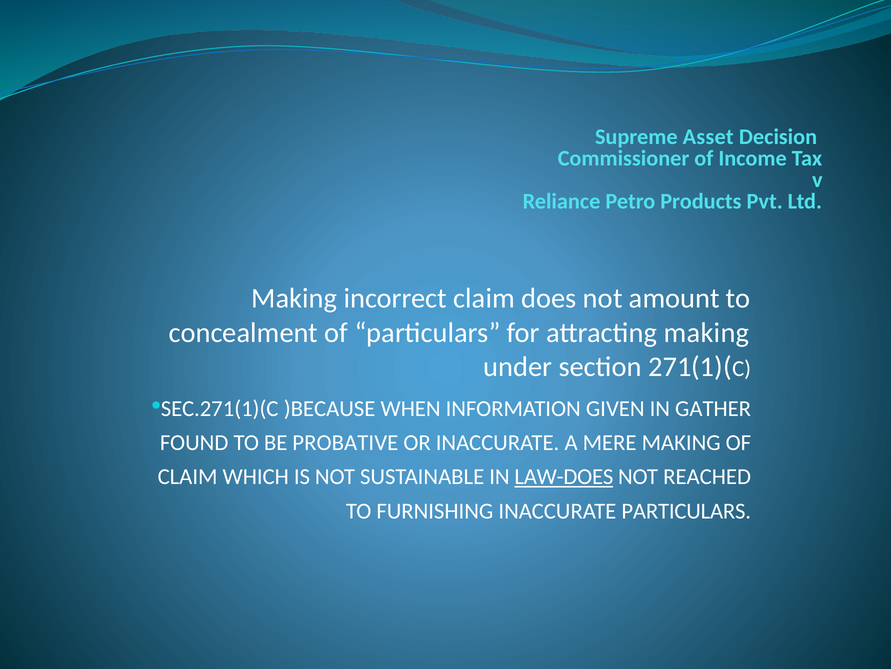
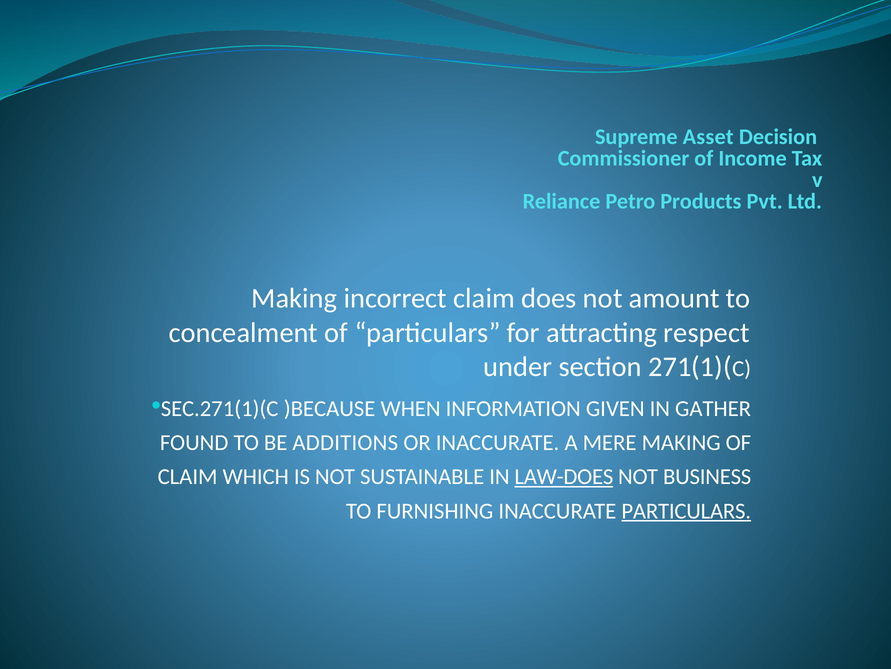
attracting making: making -> respect (707, 332)
PROBATIVE: PROBATIVE -> ADDITIONS (345, 442)
REACHED: REACHED -> BUSINESS (707, 476)
PARTICULARS underline: none -> present (686, 511)
